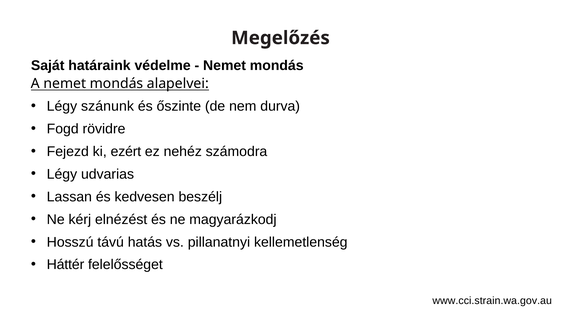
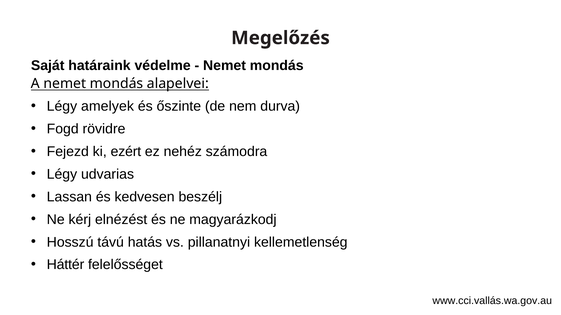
szánunk: szánunk -> amelyek (107, 106)
www.cci.strain.wa.gov.au: www.cci.strain.wa.gov.au -> www.cci.vallás.wa.gov.au (492, 301)
